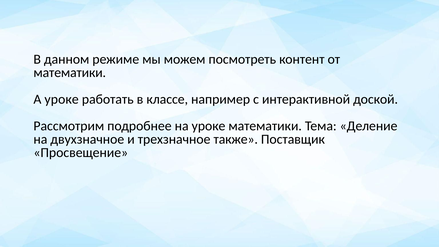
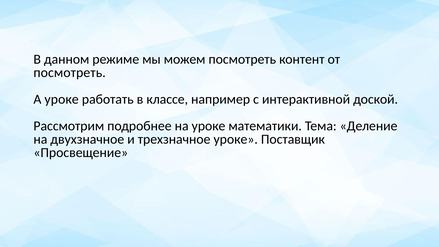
математики: математики -> посмотреть (70, 72)
трехзначное также: также -> уроке (236, 139)
